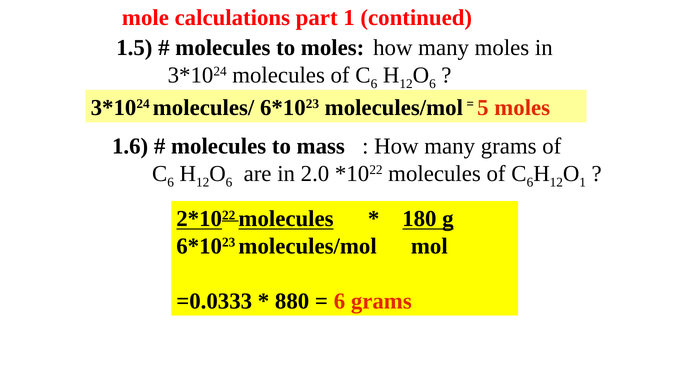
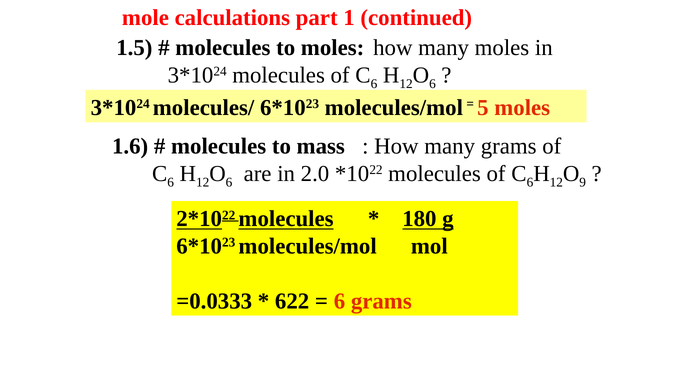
1: 1 -> 9 (583, 183)
880: 880 -> 622 (292, 301)
